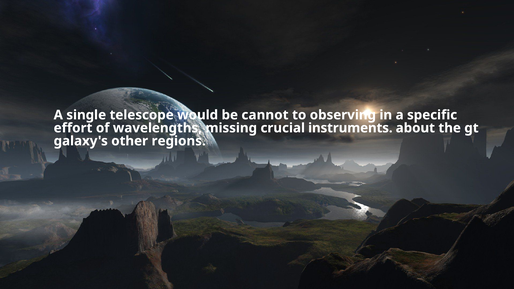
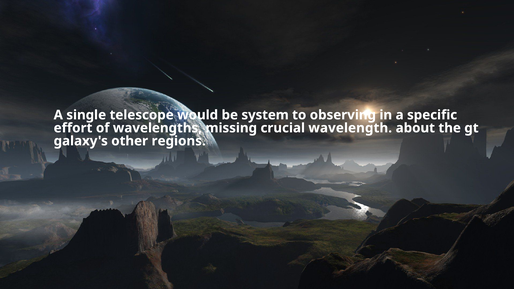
cannot: cannot -> system (265, 115)
instruments: instruments -> wavelength (350, 128)
